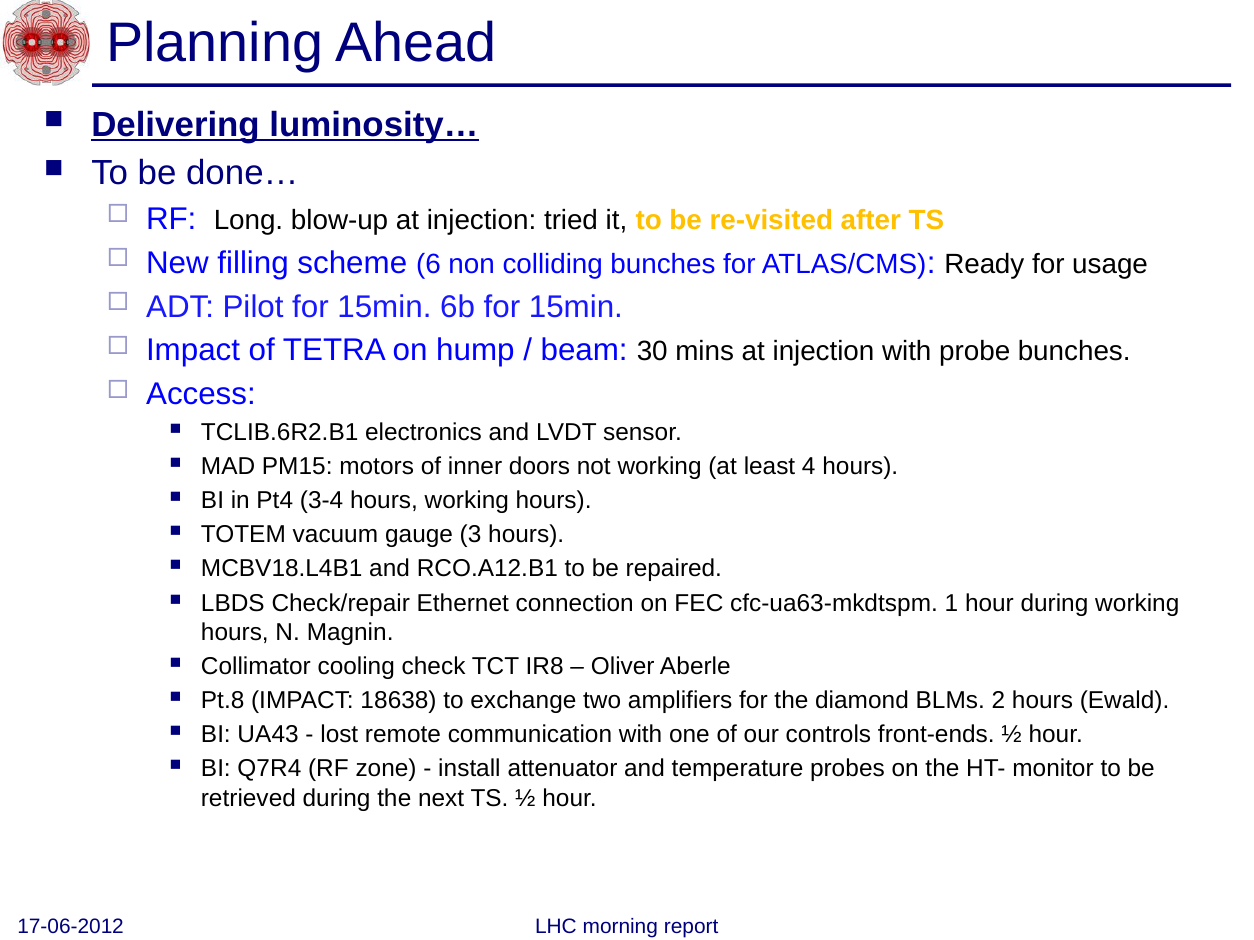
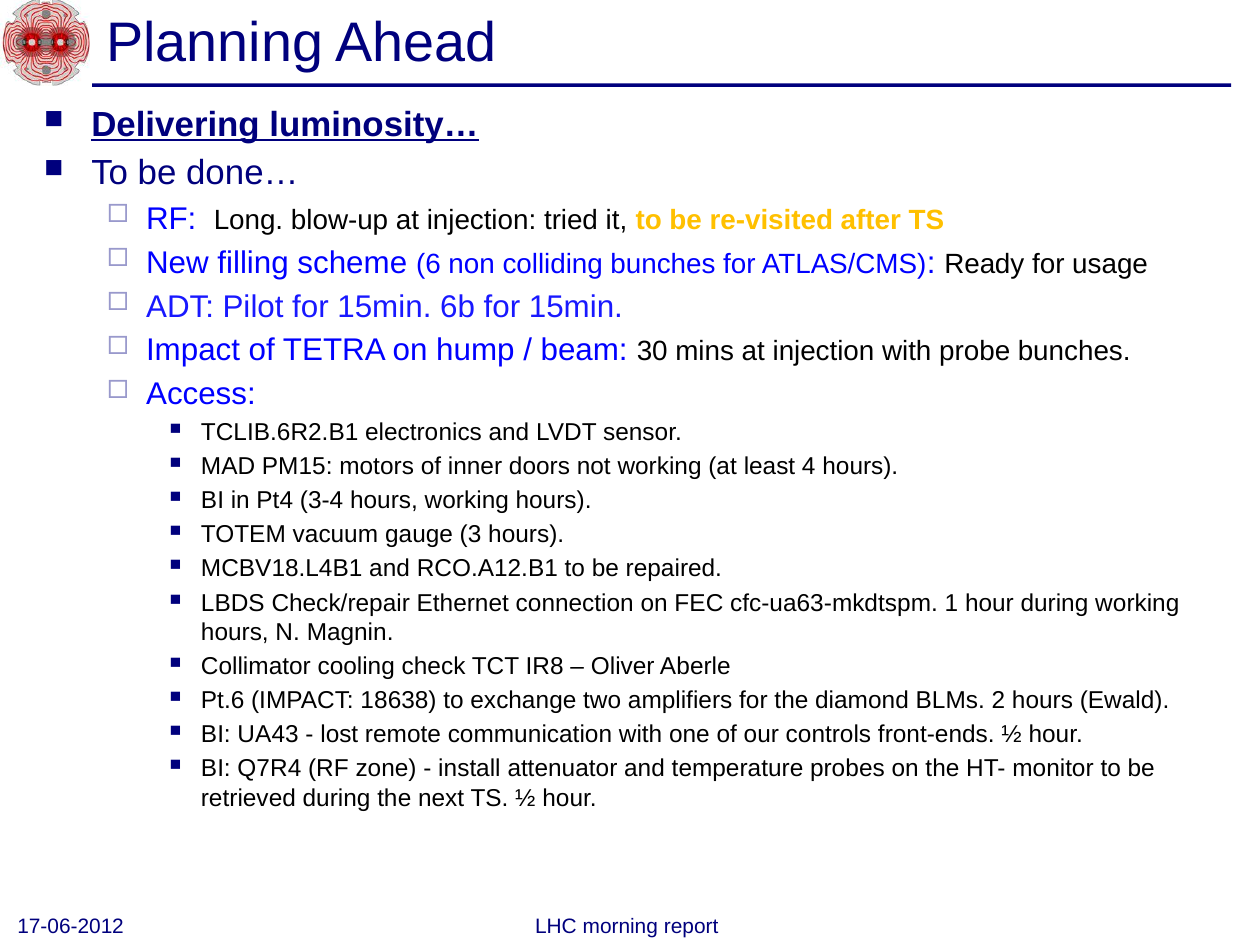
Pt.8: Pt.8 -> Pt.6 (223, 701)
